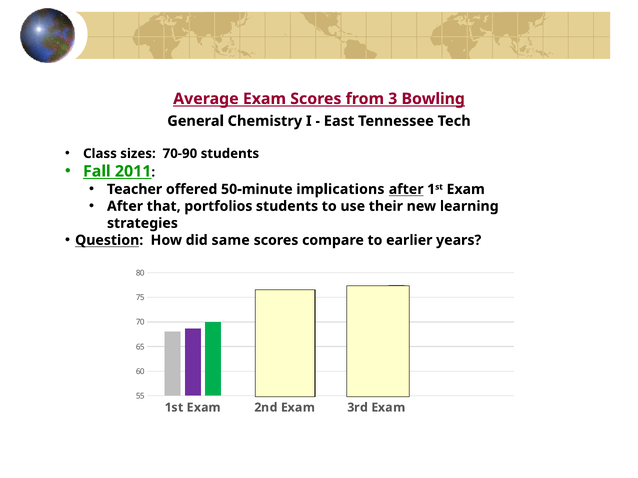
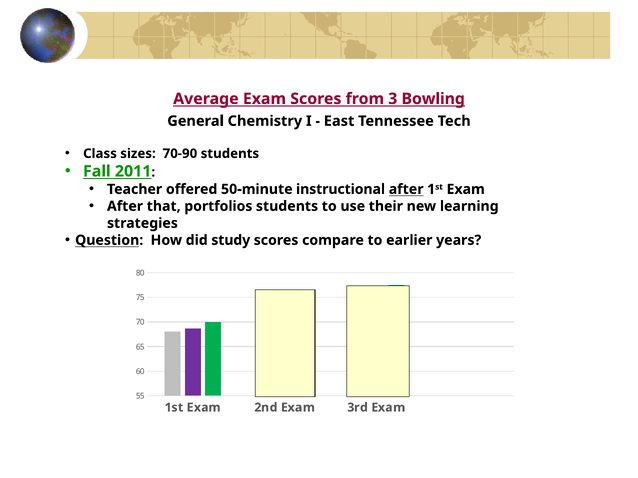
implications: implications -> instructional (341, 189)
same: same -> study (231, 240)
